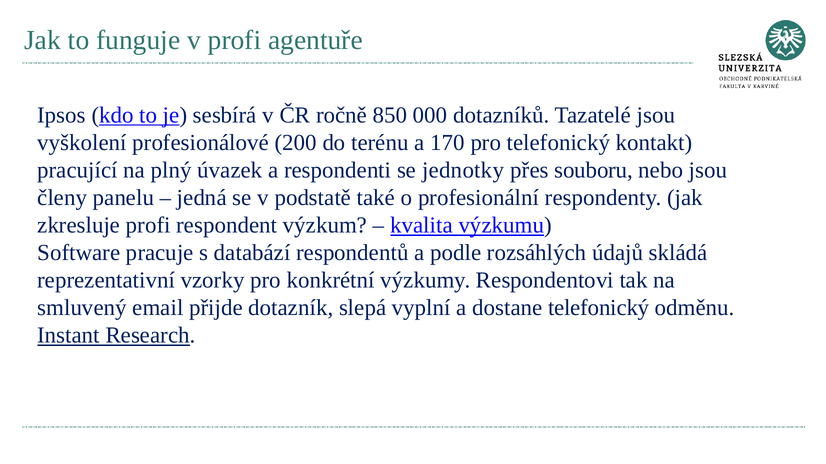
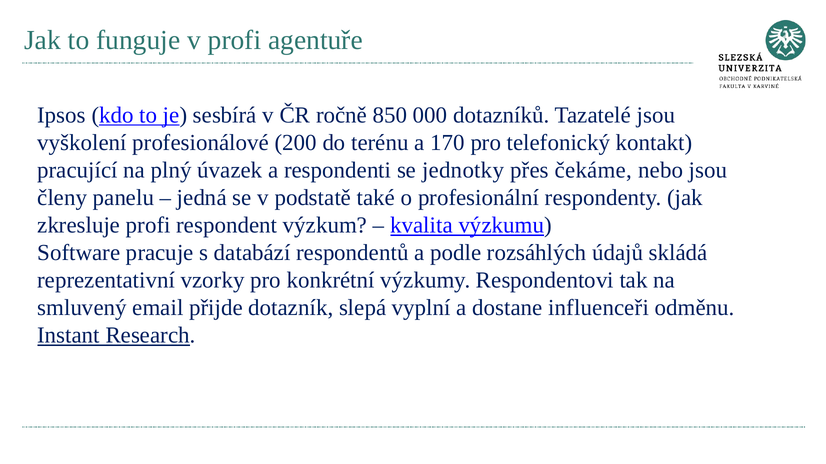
souboru: souboru -> čekáme (593, 170)
dostane telefonický: telefonický -> influenceři (599, 308)
